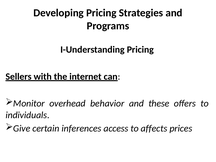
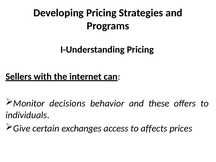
overhead: overhead -> decisions (67, 103)
inferences: inferences -> exchanges (82, 128)
